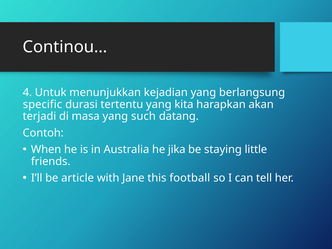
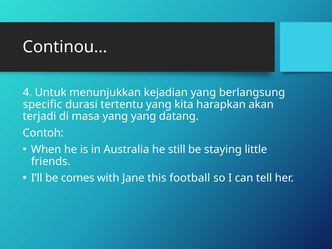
yang such: such -> yang (144, 116)
jika: jika -> still (177, 149)
article: article -> comes (78, 178)
